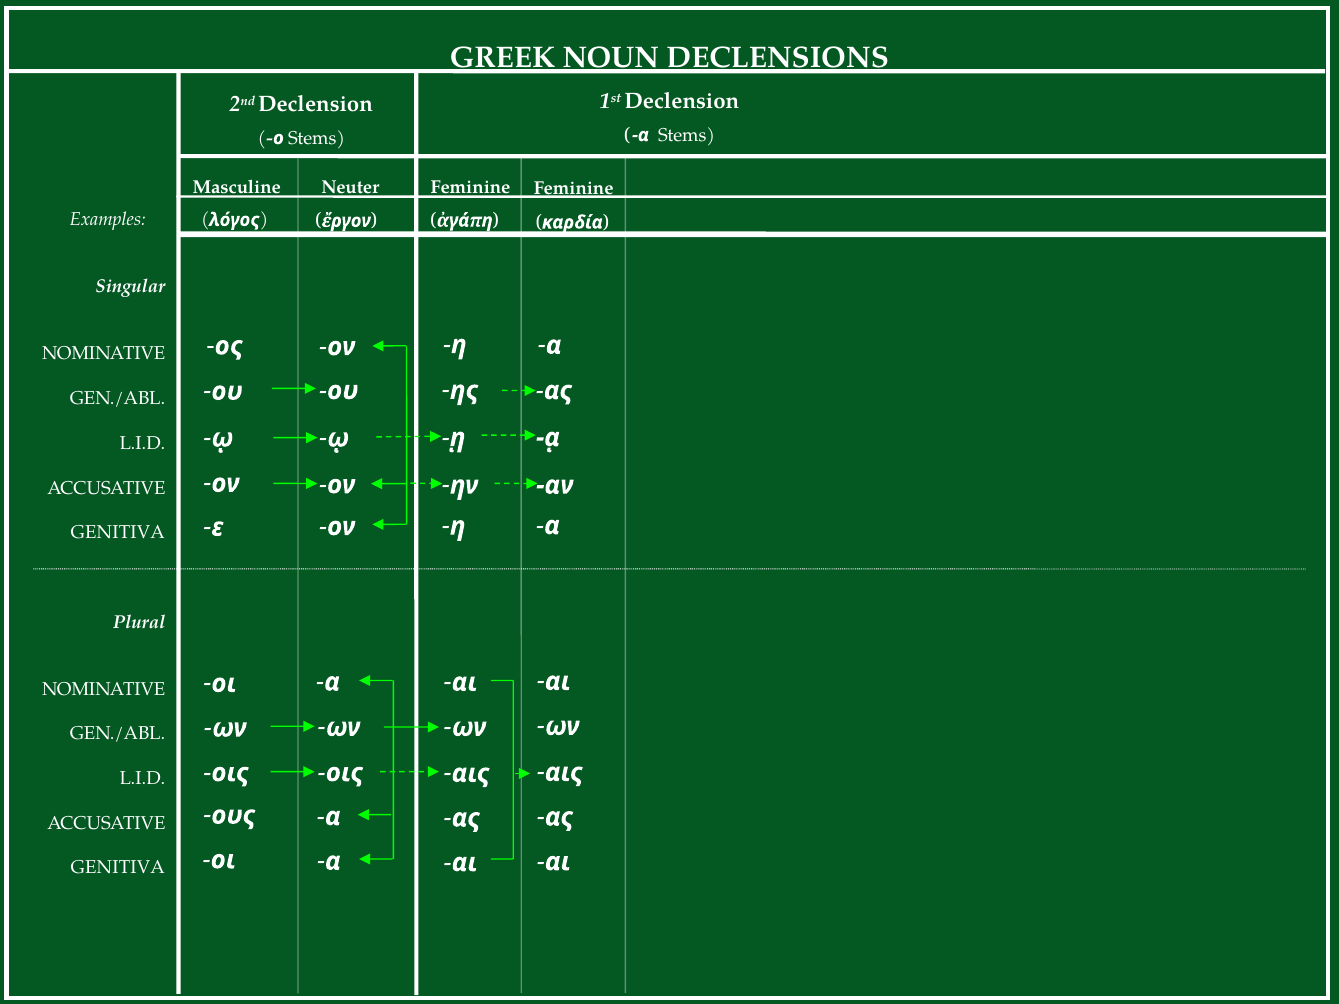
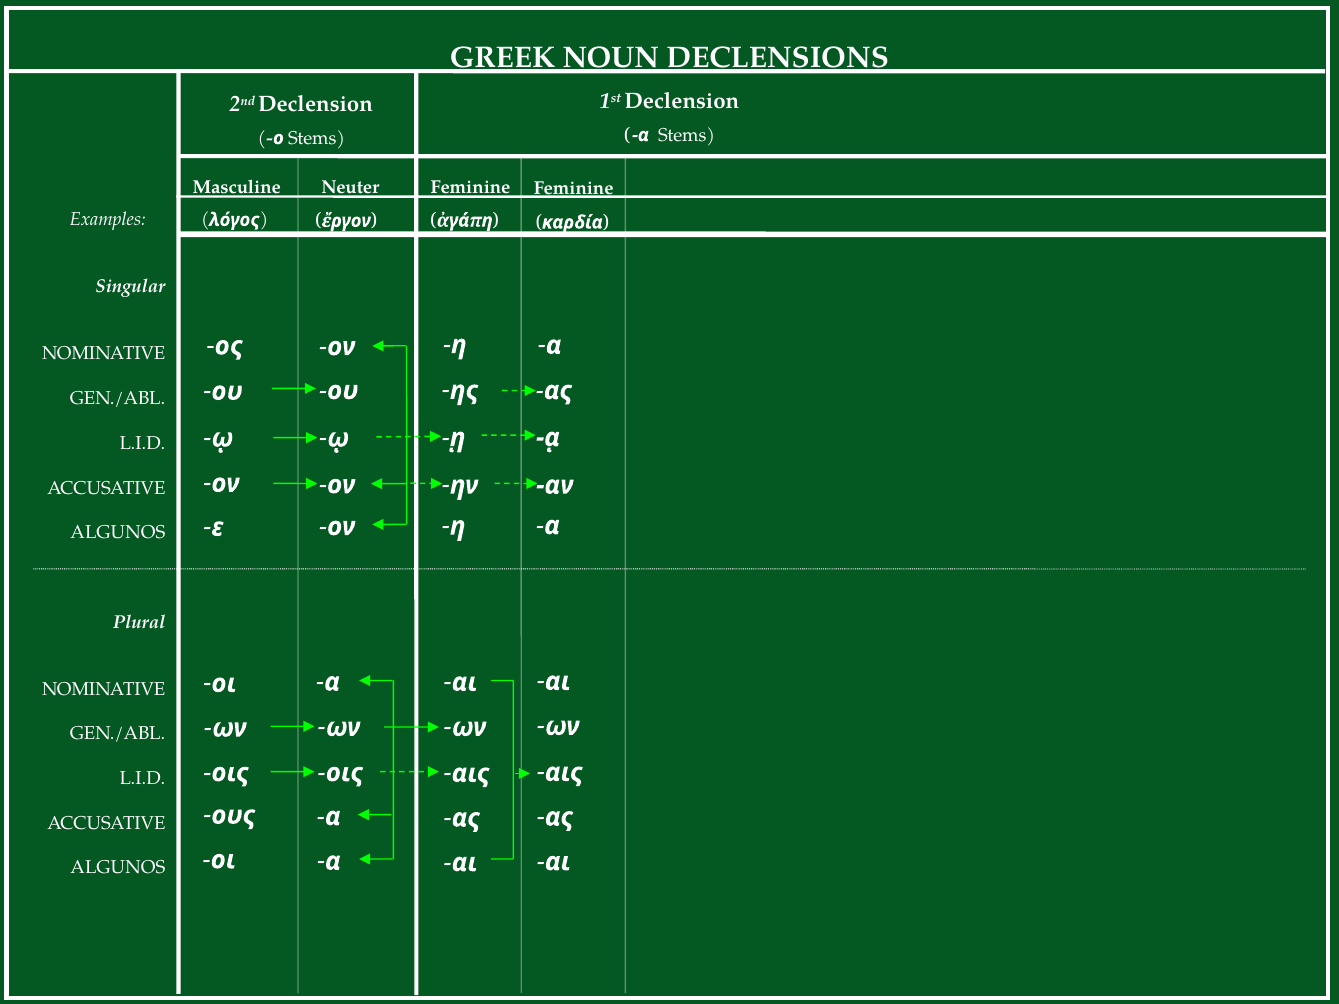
GENITIVA: GENITIVA -> ALGUNOS (118, 533)
GENITIVA: GENITIVA -> ALGUNOS (118, 868)
